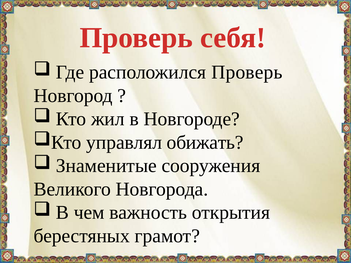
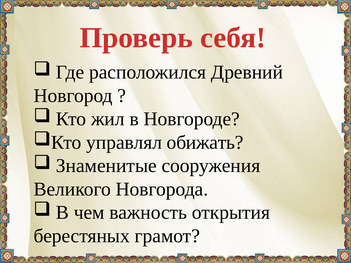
расположился Проверь: Проверь -> Древний (247, 72)
